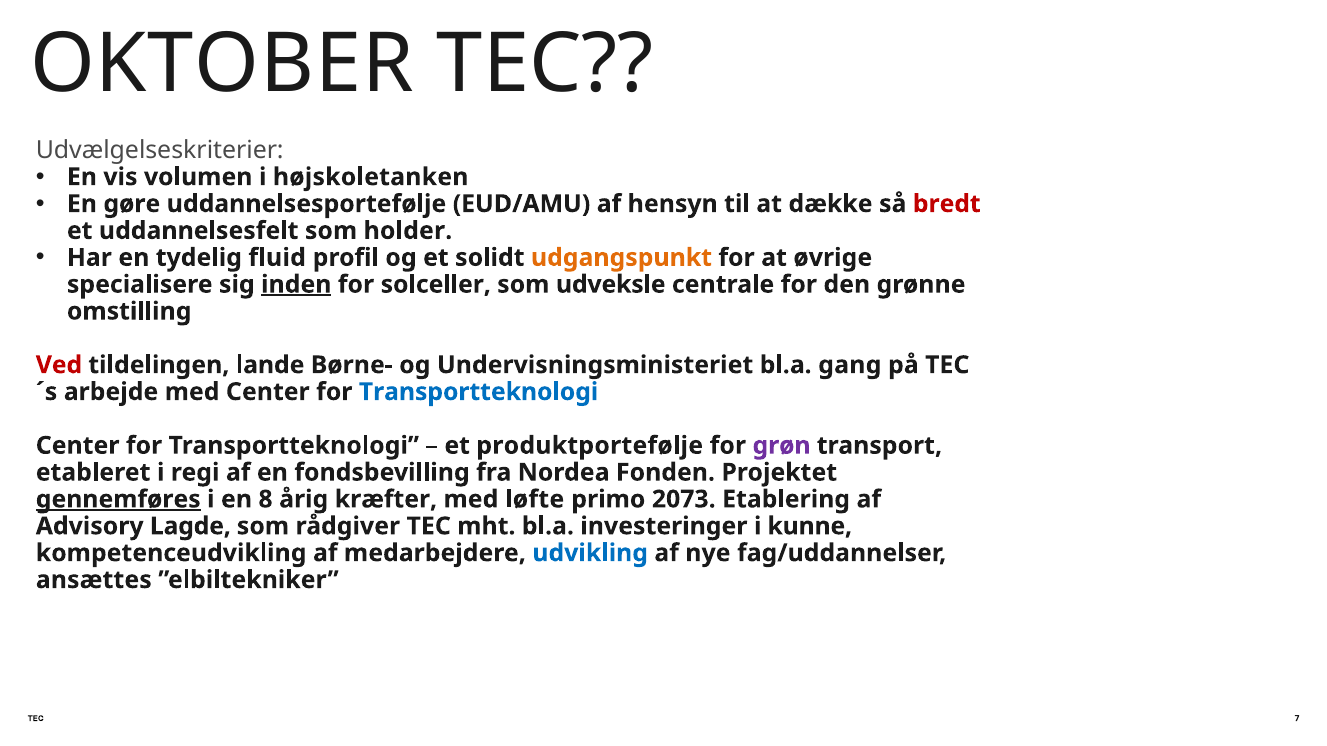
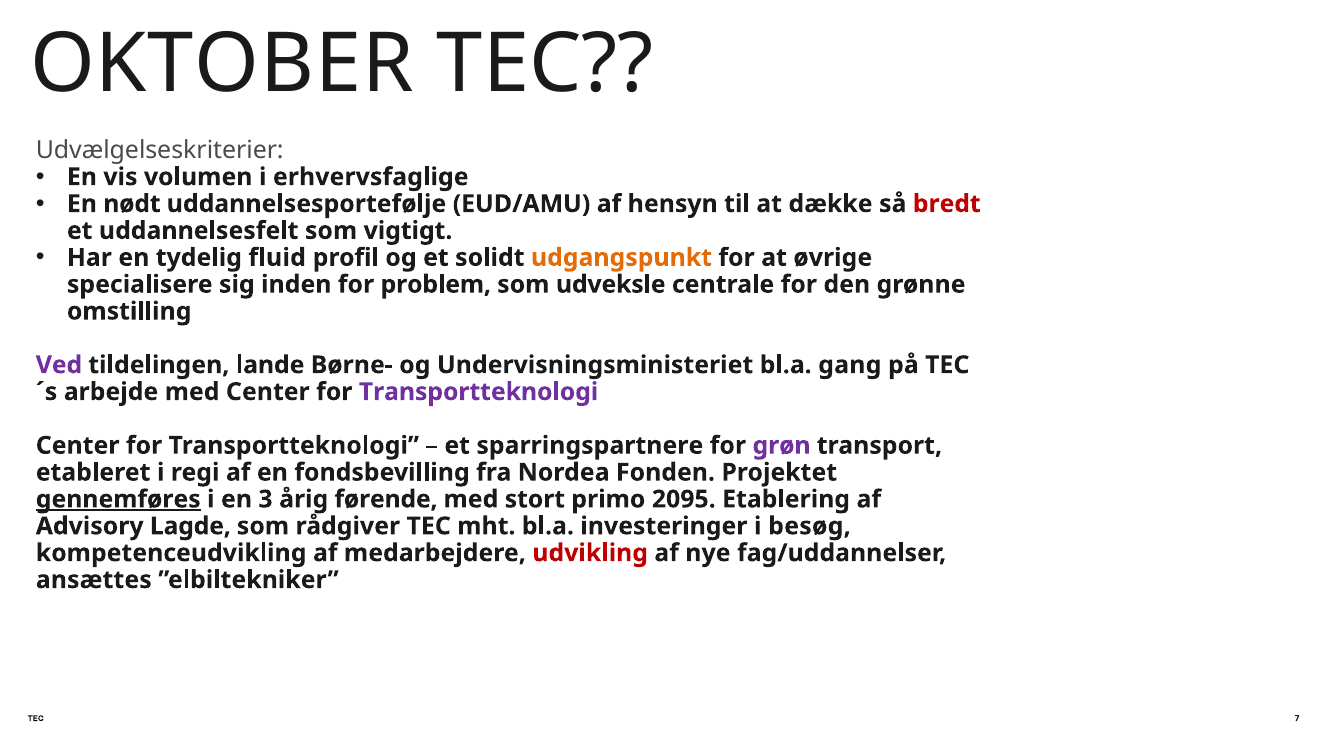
højskoletanken: højskoletanken -> erhvervsfaglige (371, 177)
gøre: gøre -> nødt (132, 204)
holder: holder -> vigtigt (408, 231)
inden underline: present -> none (296, 285)
solceller: solceller -> problem (436, 285)
Ved colour: red -> purple (59, 365)
Transportteknologi colour: blue -> purple (479, 392)
produktportefølje: produktportefølje -> sparringspartnere (590, 446)
8: 8 -> 3 (266, 500)
kræfter: kræfter -> førende (386, 500)
løfte: løfte -> stort (535, 500)
2073: 2073 -> 2095 (684, 500)
kunne: kunne -> besøg (809, 526)
udvikling colour: blue -> red (590, 553)
